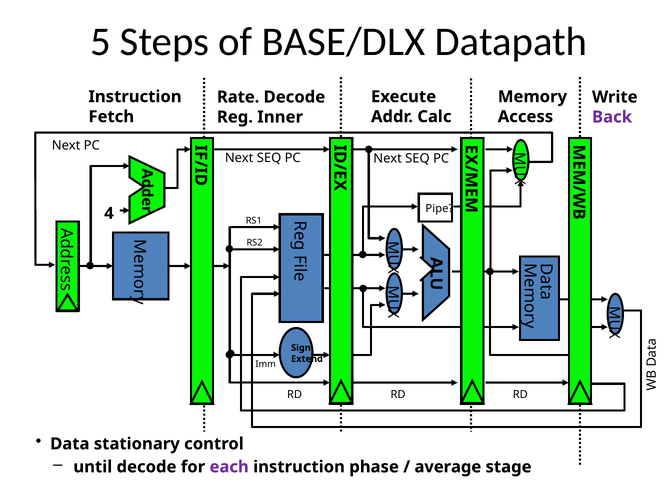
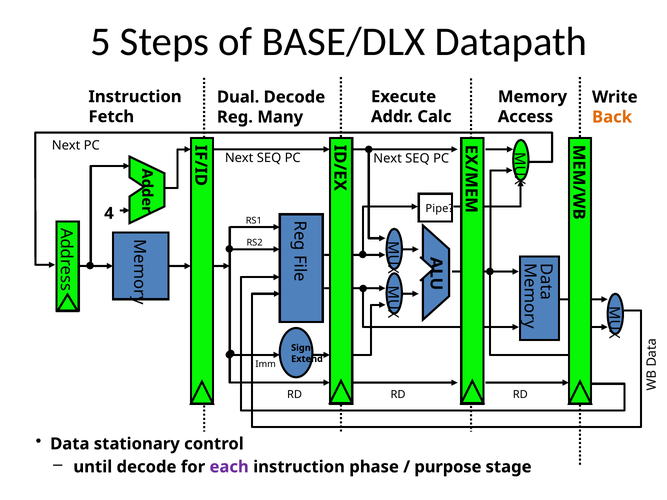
Rate: Rate -> Dual (238, 97)
Inner: Inner -> Many (280, 117)
Back colour: purple -> orange (612, 117)
average: average -> purpose (448, 467)
